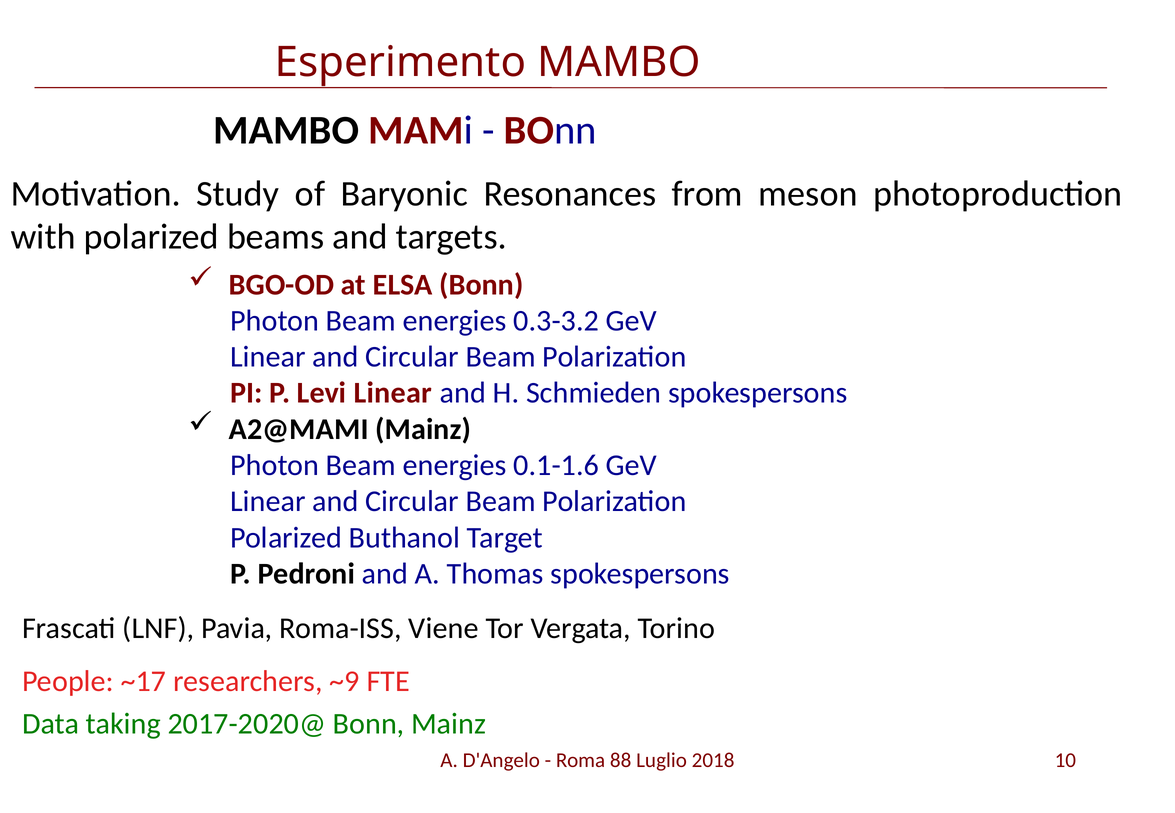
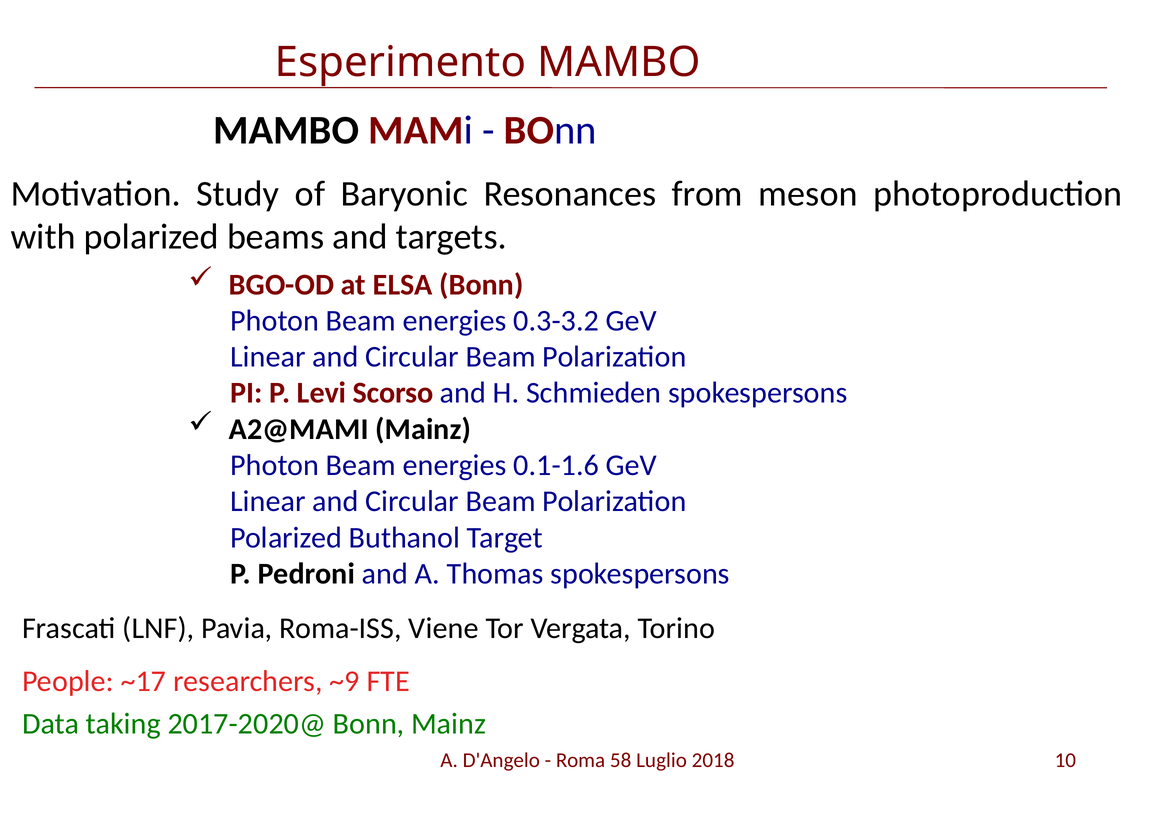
Levi Linear: Linear -> Scorso (393, 393)
88: 88 -> 58 (621, 761)
